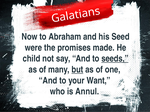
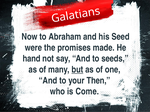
child: child -> hand (32, 59)
seeds underline: present -> none (115, 59)
Want: Want -> Then (98, 81)
Annul: Annul -> Come (87, 92)
